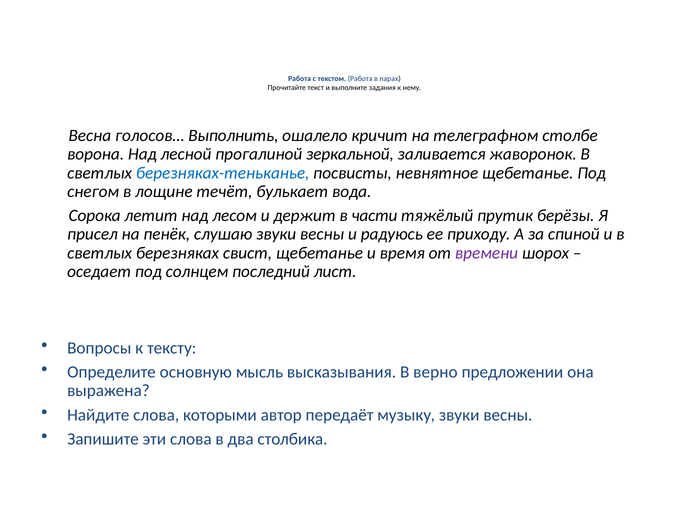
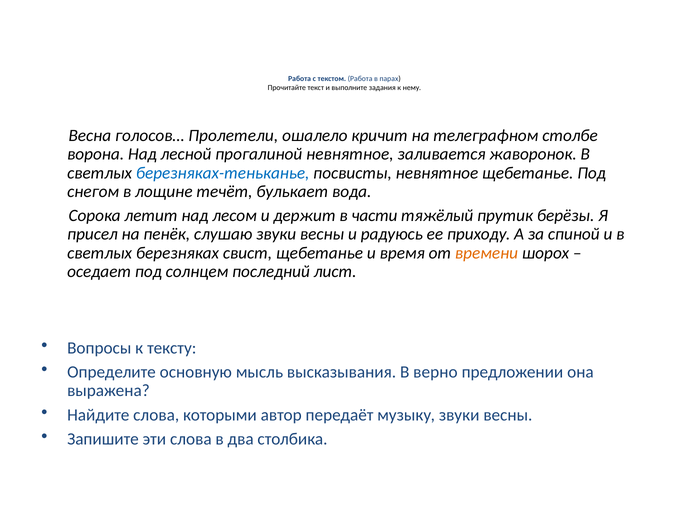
Выполнить: Выполнить -> Пролетели (233, 136)
прогалиной зеркальной: зеркальной -> невнятное (350, 154)
времени colour: purple -> orange (486, 253)
